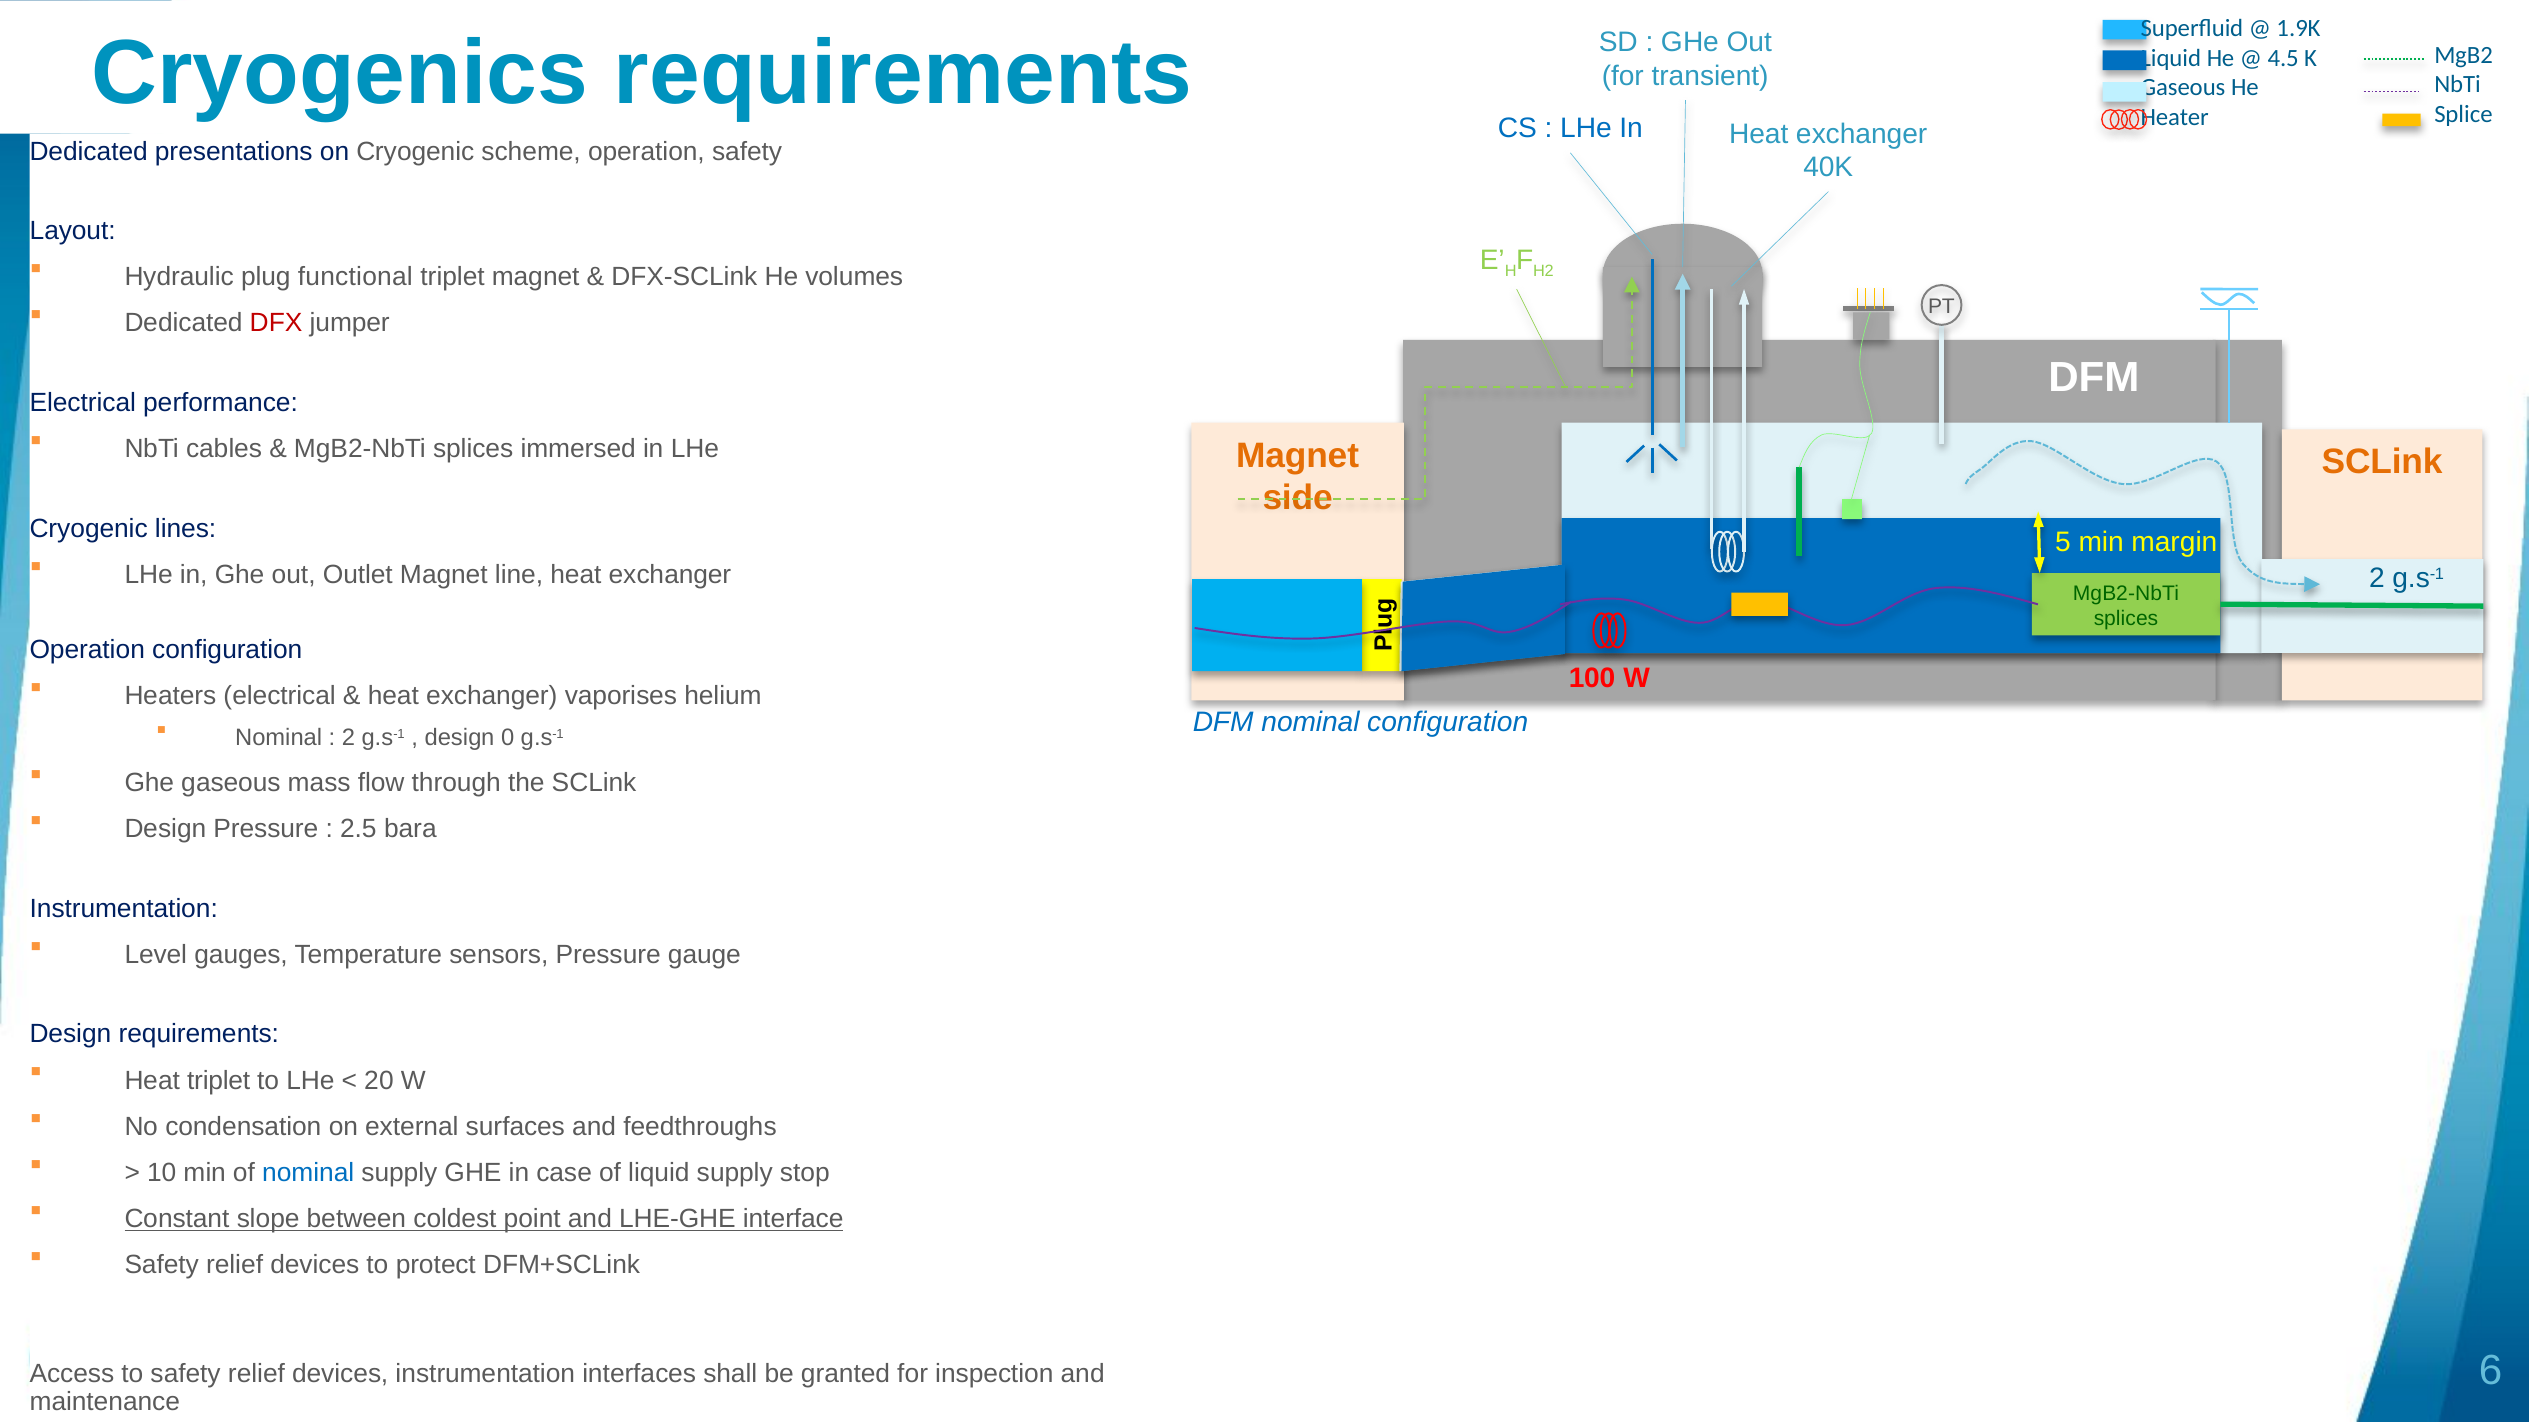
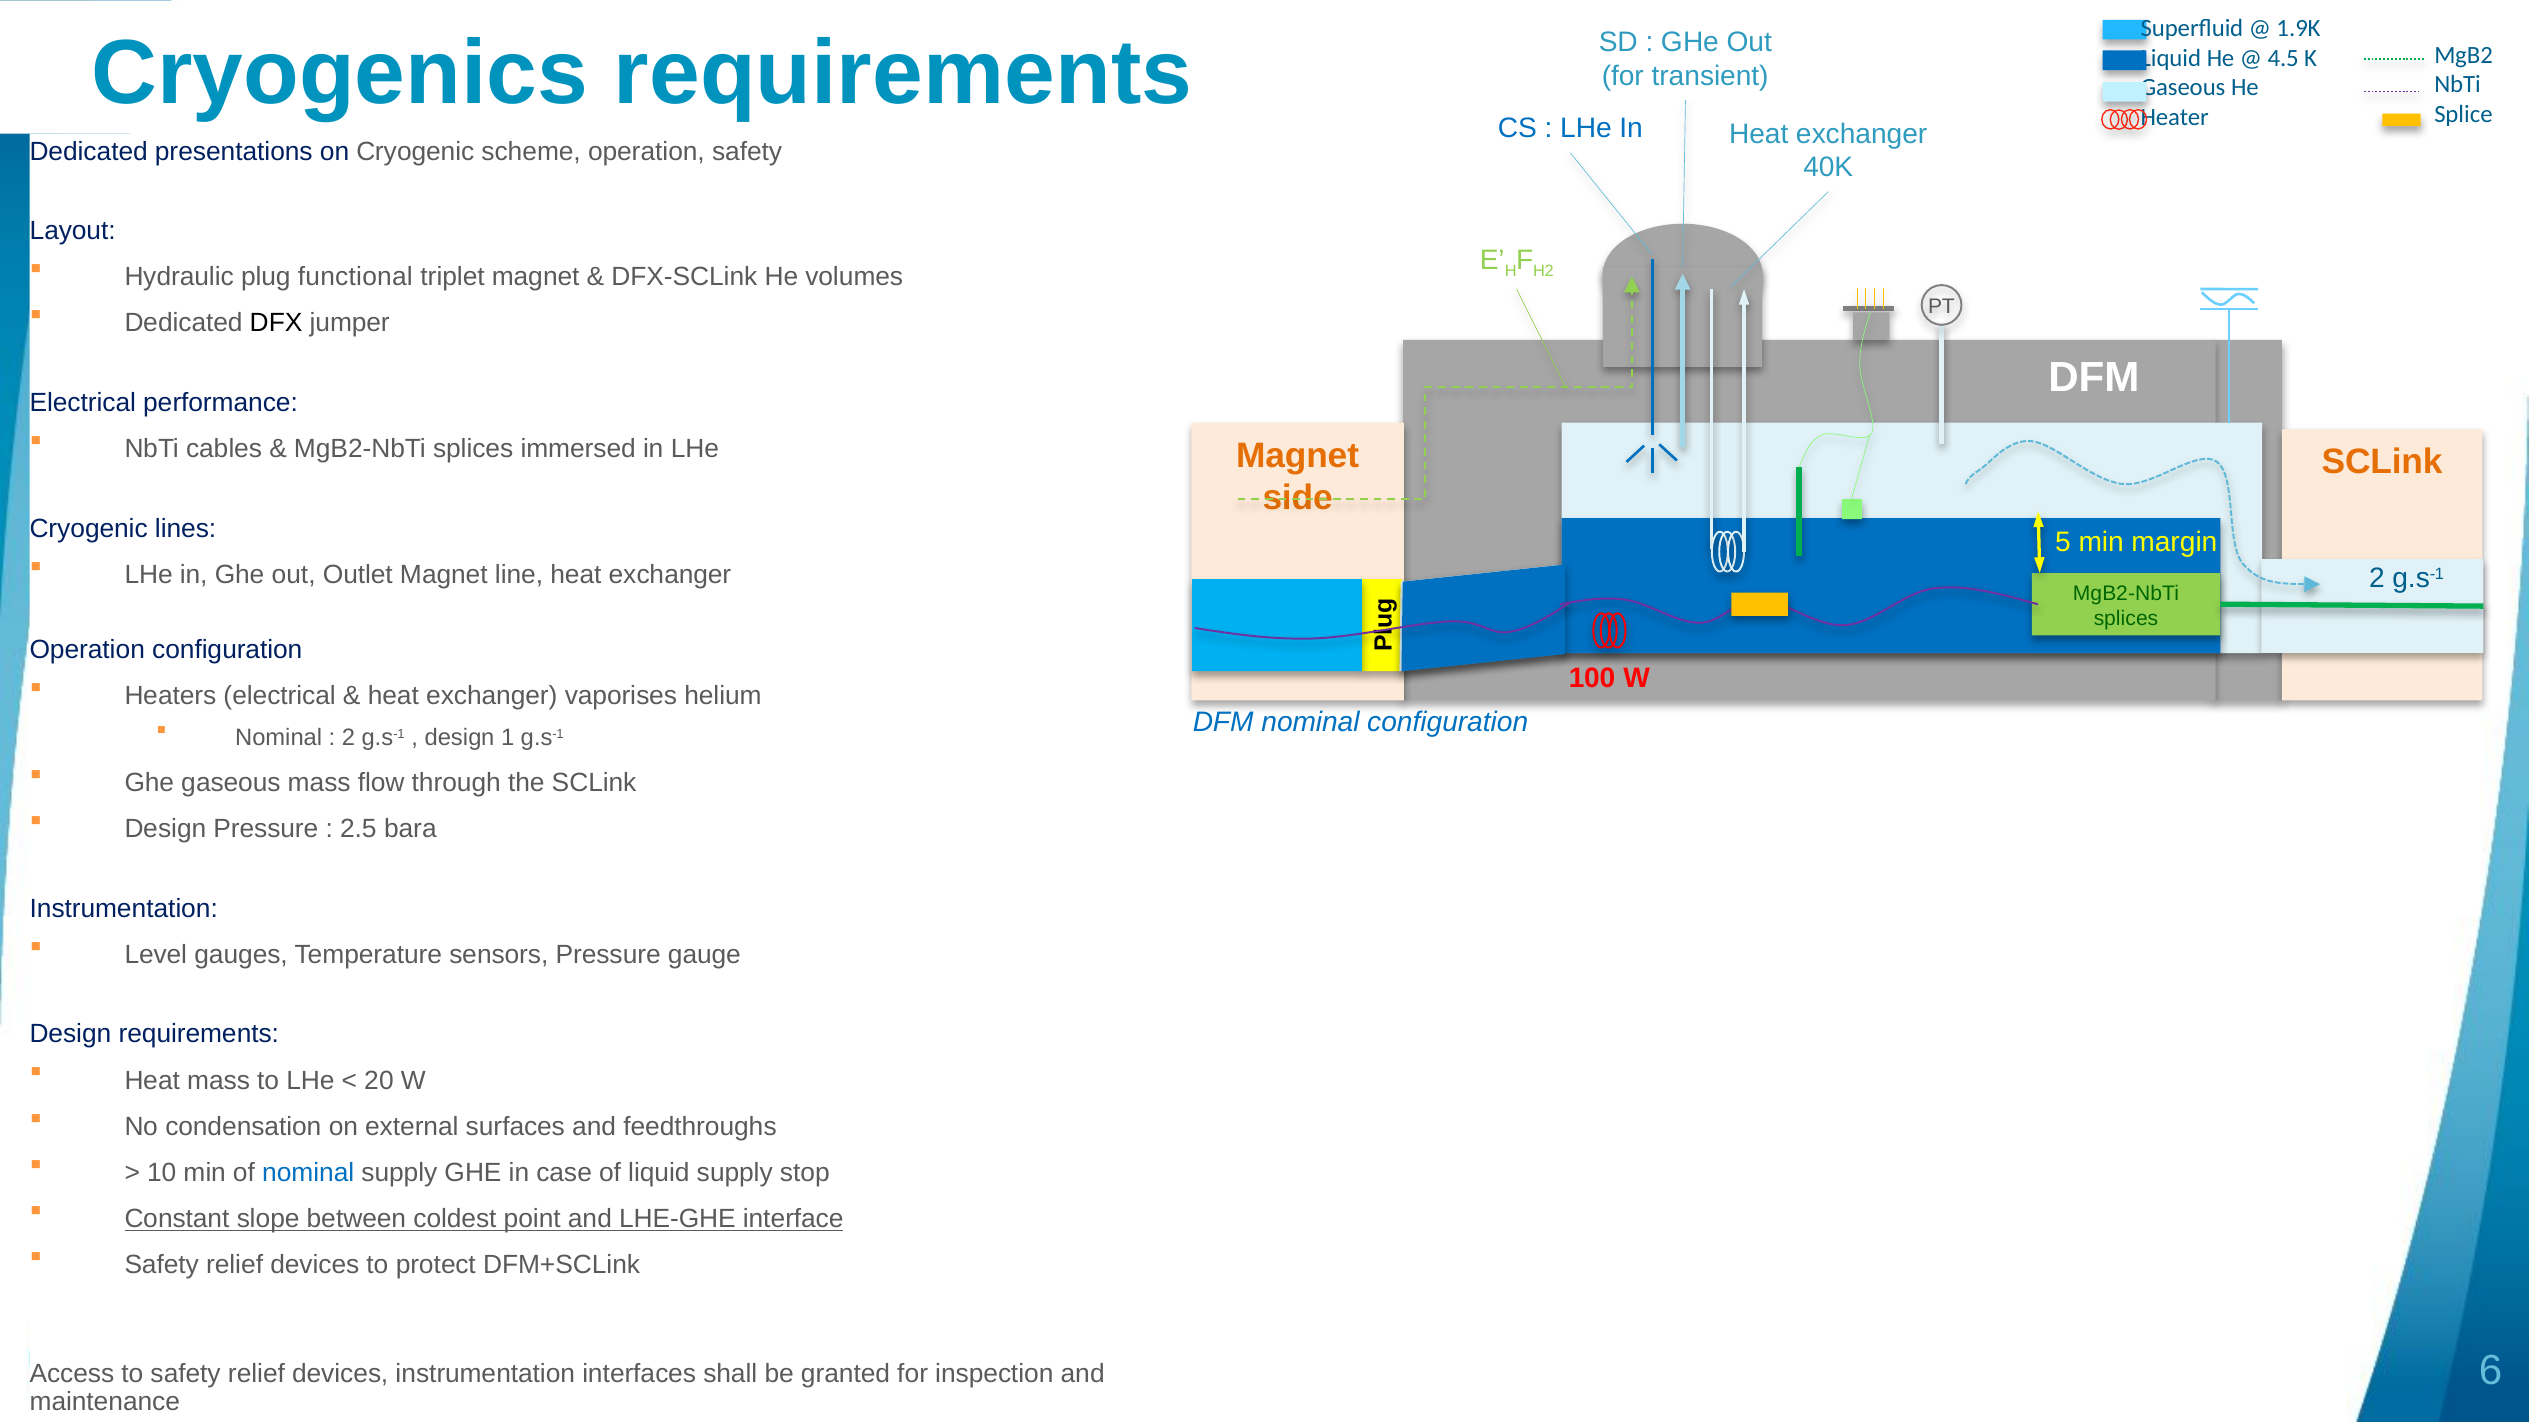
DFX colour: red -> black (276, 323)
0: 0 -> 1 (508, 738)
Heat triplet: triplet -> mass (219, 1081)
